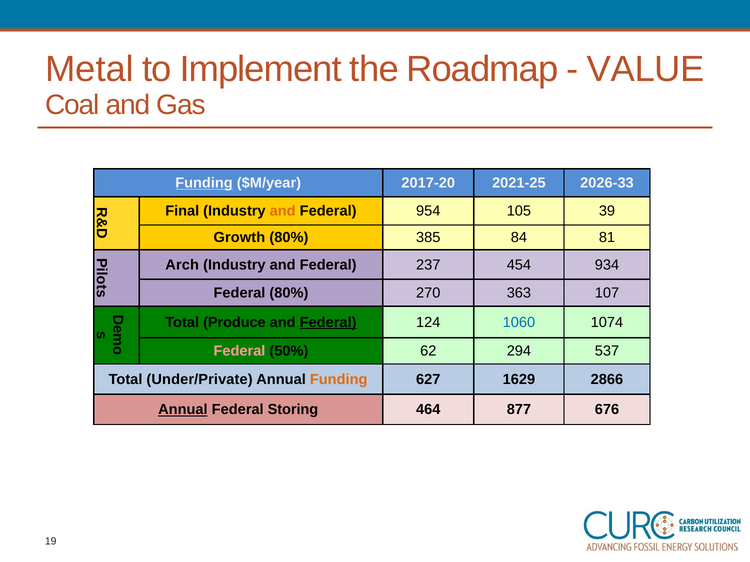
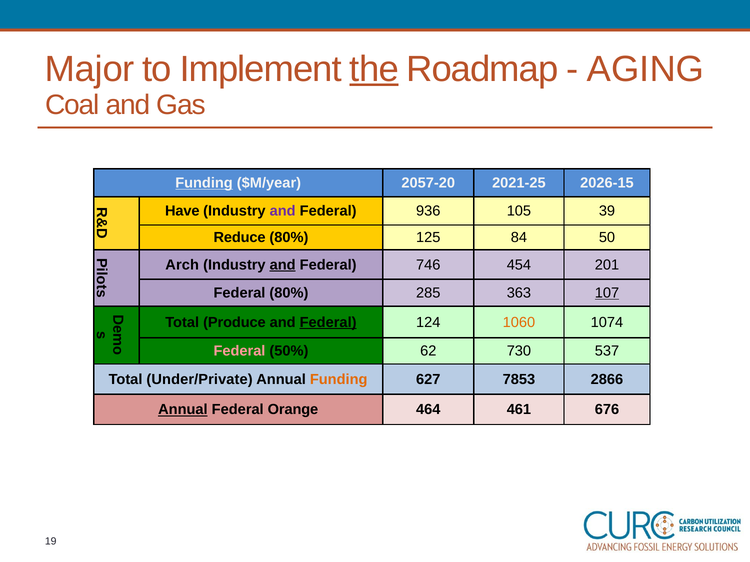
Metal: Metal -> Major (90, 69)
the underline: none -> present (374, 69)
VALUE: VALUE -> AGING (645, 69)
2017-20: 2017-20 -> 2057-20 (428, 183)
2026-33: 2026-33 -> 2026-15 (607, 183)
Final: Final -> Have (182, 211)
and colour: orange -> purple (283, 211)
954: 954 -> 936 (428, 211)
Growth: Growth -> Reduce (240, 238)
385: 385 -> 125 (428, 238)
81: 81 -> 50 (607, 238)
and underline: none -> present (283, 265)
237: 237 -> 746 (428, 265)
934: 934 -> 201 (607, 265)
270: 270 -> 285 (428, 293)
107 underline: none -> present (607, 293)
1060 colour: blue -> orange (519, 323)
294: 294 -> 730 (519, 351)
1629: 1629 -> 7853 (519, 380)
Storing: Storing -> Orange (293, 410)
877: 877 -> 461 (519, 410)
